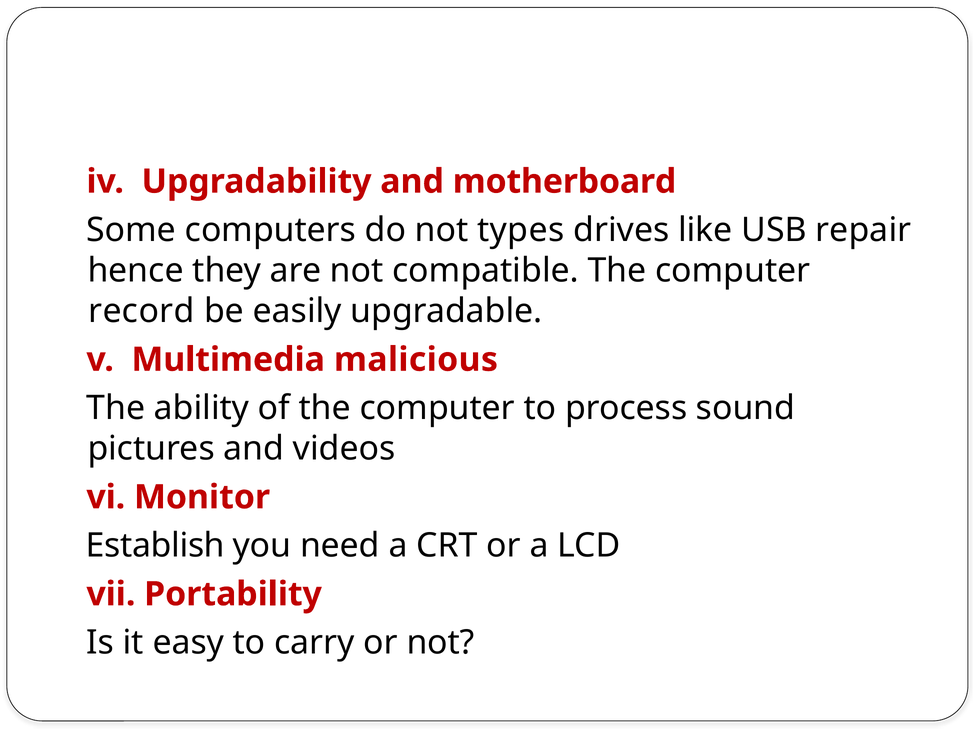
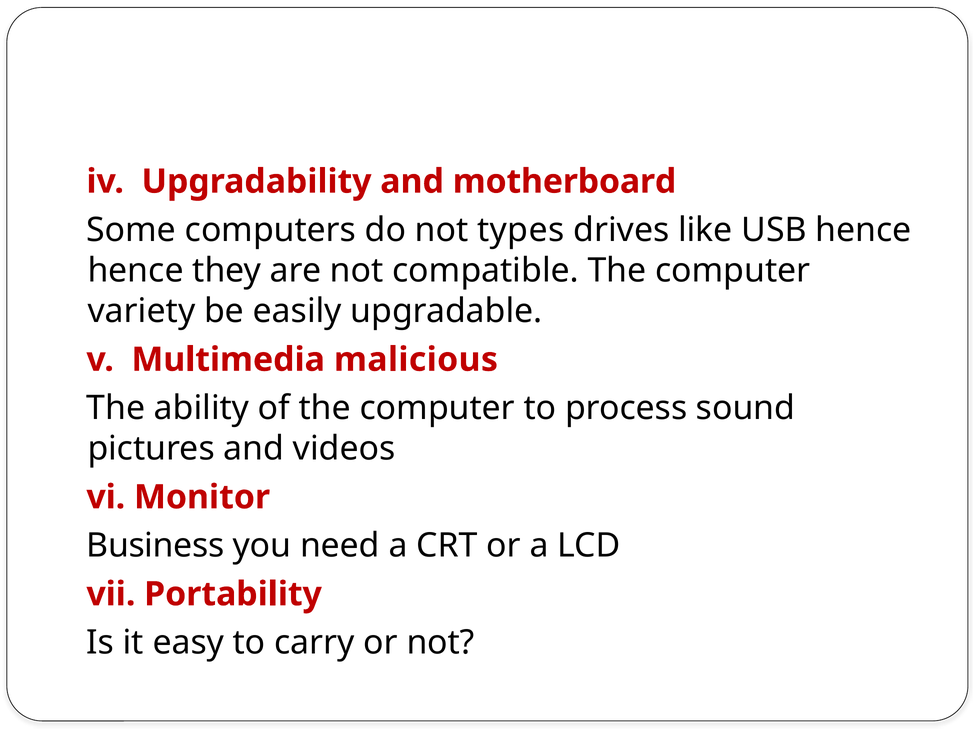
USB repair: repair -> hence (863, 230)
record: record -> variety (141, 311)
Establish: Establish -> Business (155, 546)
